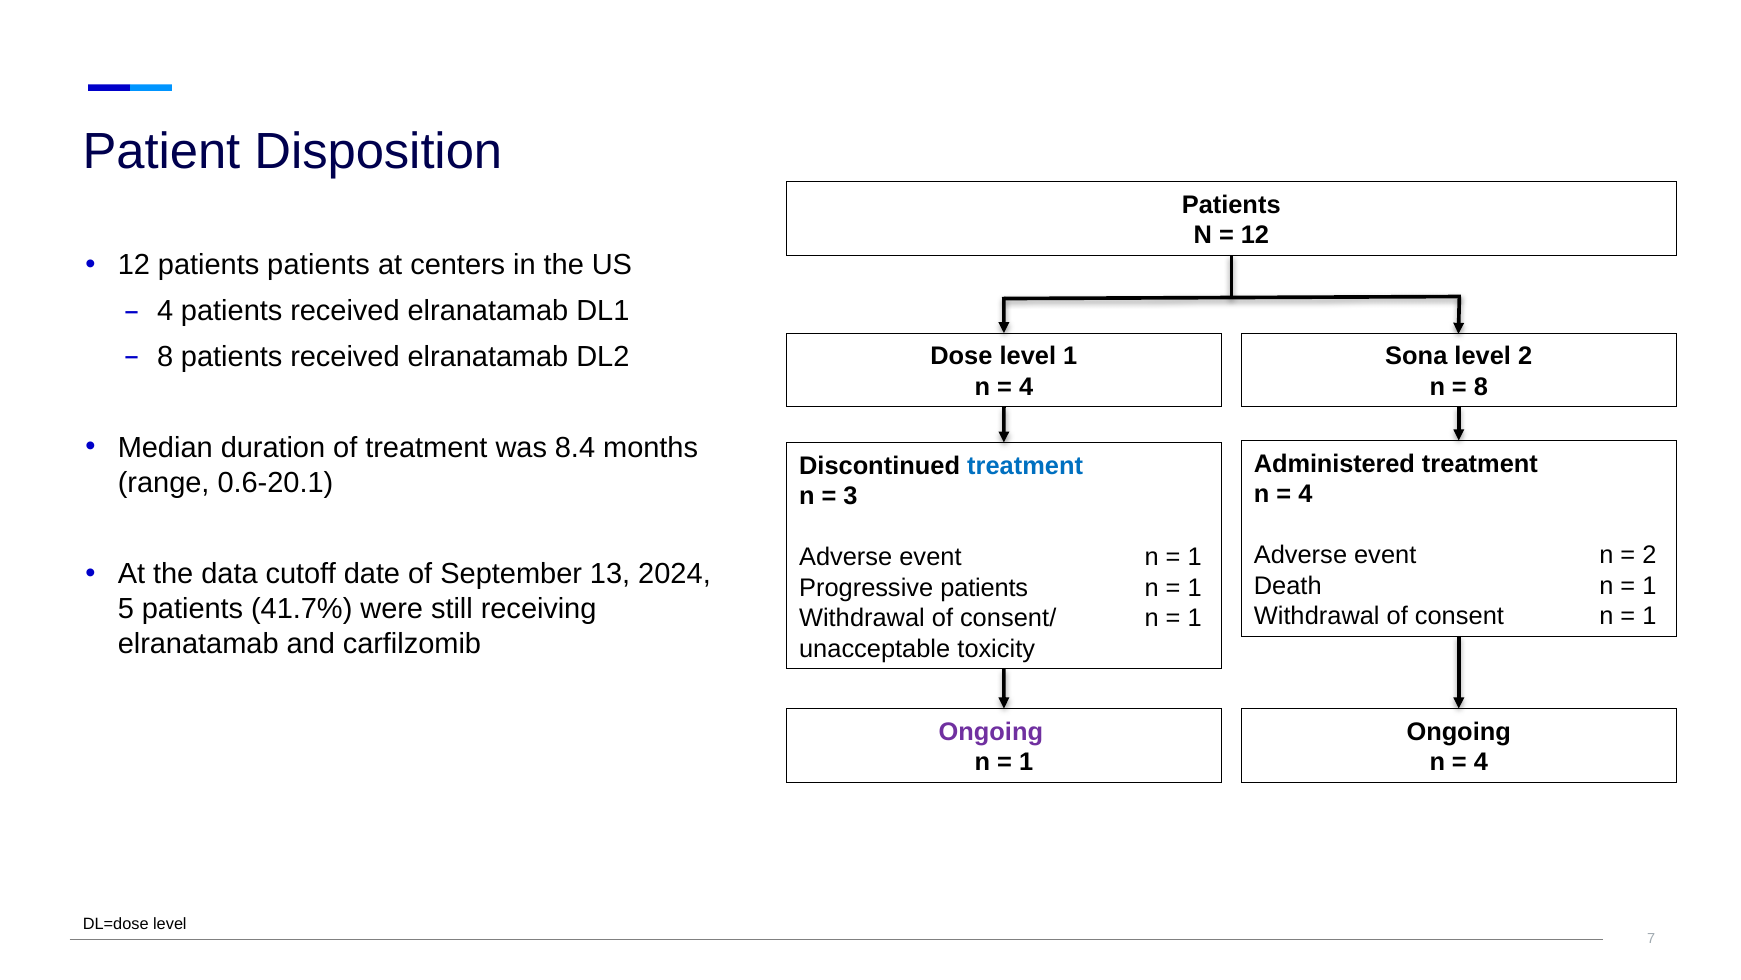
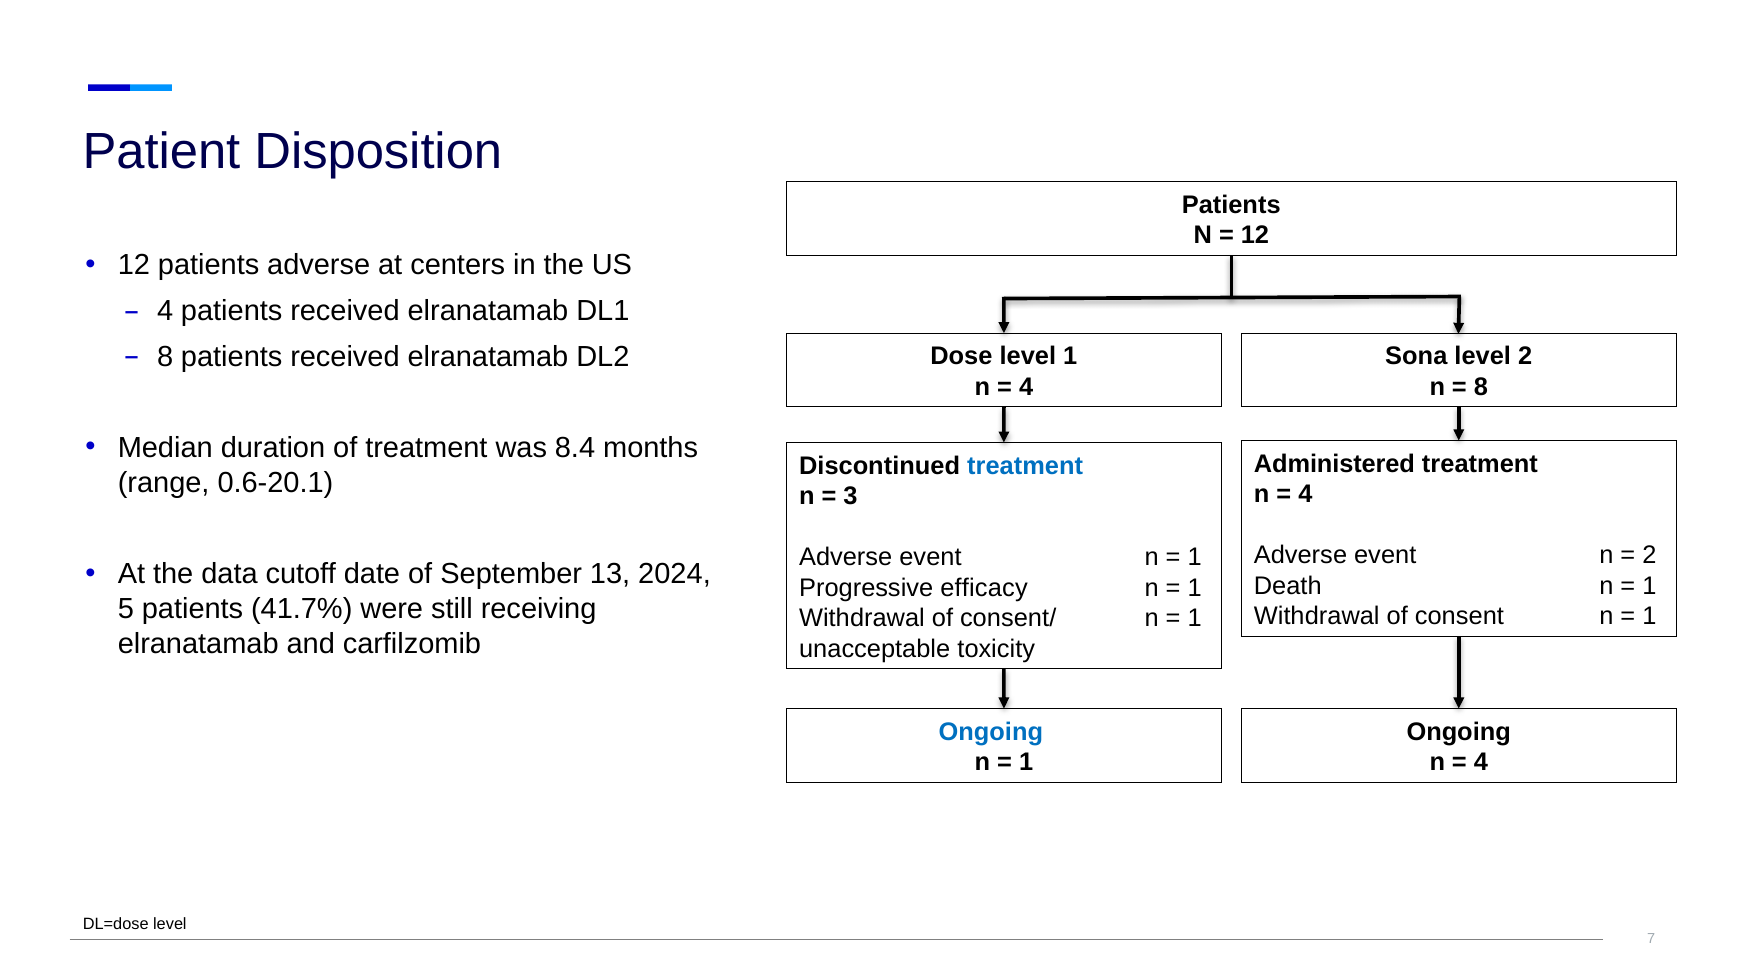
patients patients: patients -> adverse (319, 265)
Progressive patients: patients -> efficacy (984, 588)
Ongoing colour: purple -> blue (991, 731)
